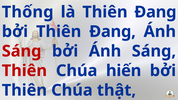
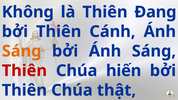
Thống: Thống -> Không (28, 12)
bởi Thiên Đang: Đang -> Cánh (112, 32)
Sáng colour: red -> orange (22, 51)
